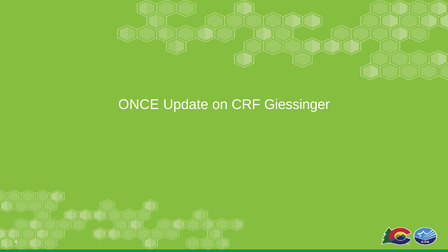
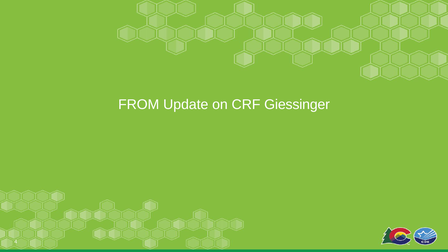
ONCE: ONCE -> FROM (139, 105)
